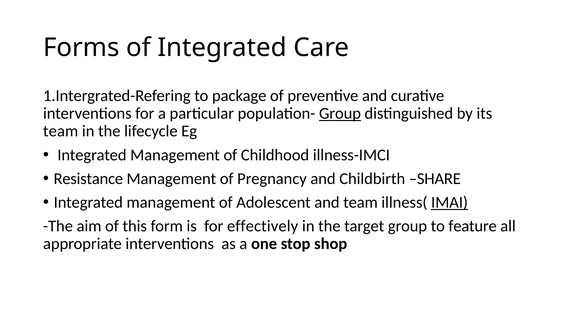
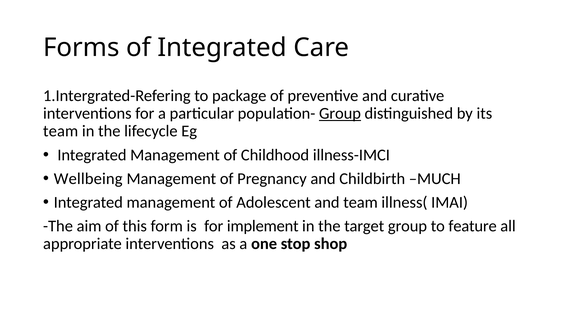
Resistance: Resistance -> Wellbeing (88, 179)
SHARE: SHARE -> MUCH (435, 179)
IMAI underline: present -> none (450, 202)
effectively: effectively -> implement (263, 226)
